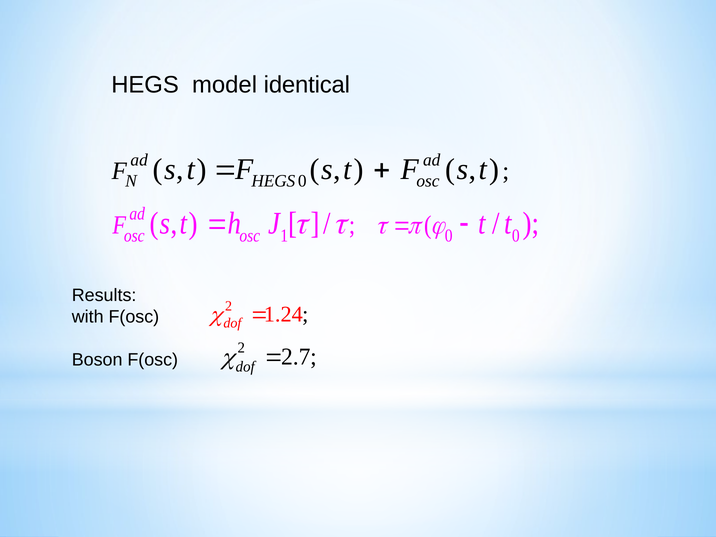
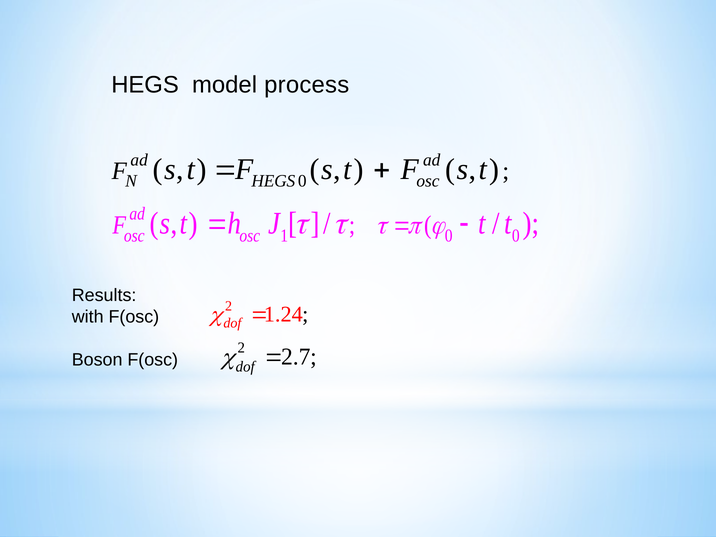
identical: identical -> process (307, 85)
